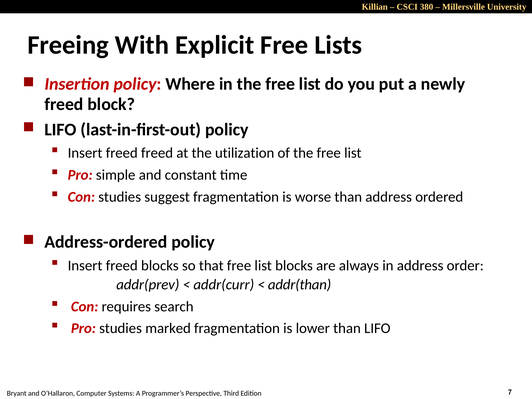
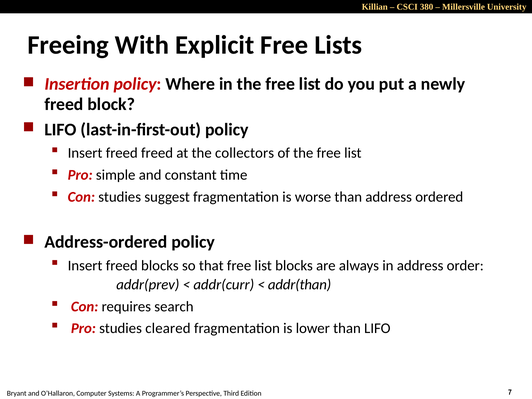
utilization: utilization -> collectors (245, 153)
marked: marked -> cleared (168, 328)
